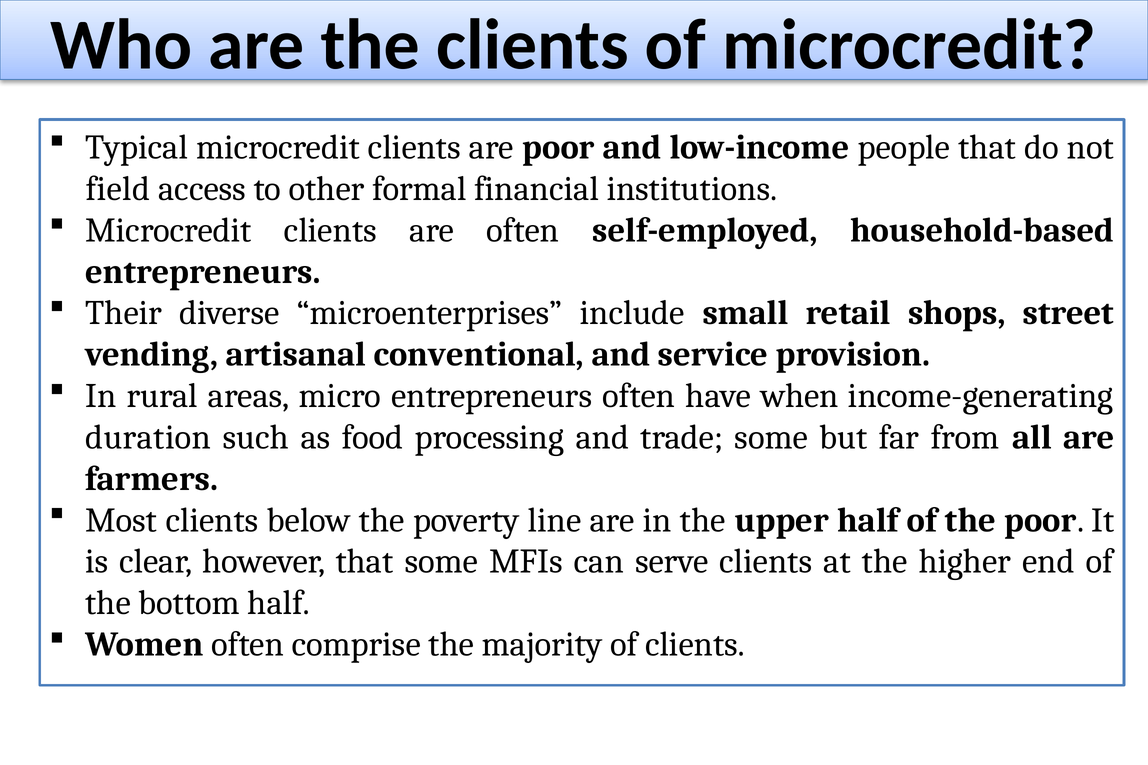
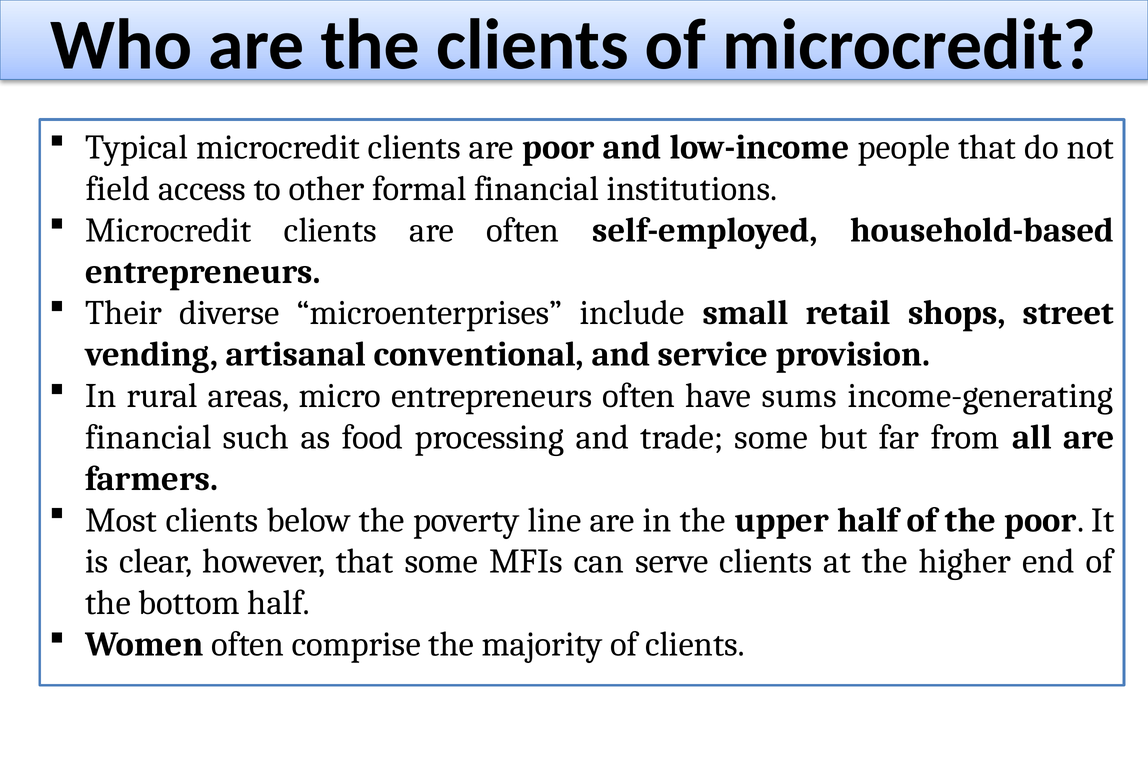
when: when -> sums (799, 396)
duration: duration -> financial (148, 438)
